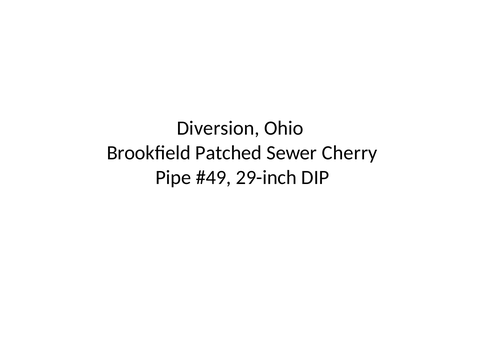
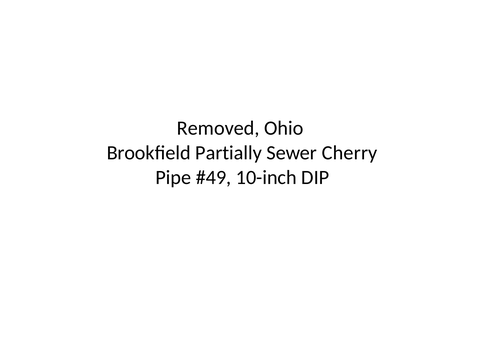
Diversion: Diversion -> Removed (218, 128)
Patched: Patched -> Partially (229, 153)
29-inch: 29-inch -> 10-inch (266, 177)
